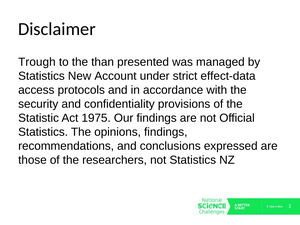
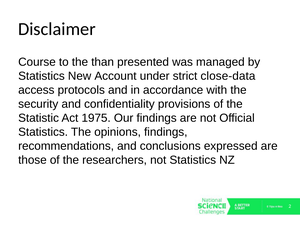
Trough: Trough -> Course (37, 62)
effect-data: effect-data -> close-data (228, 76)
